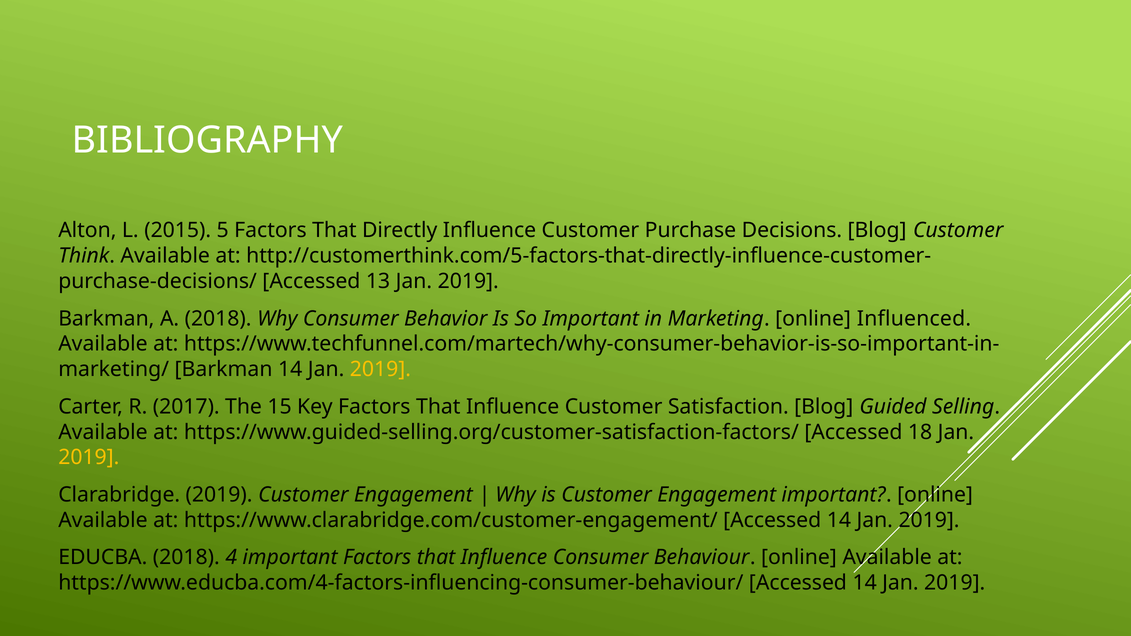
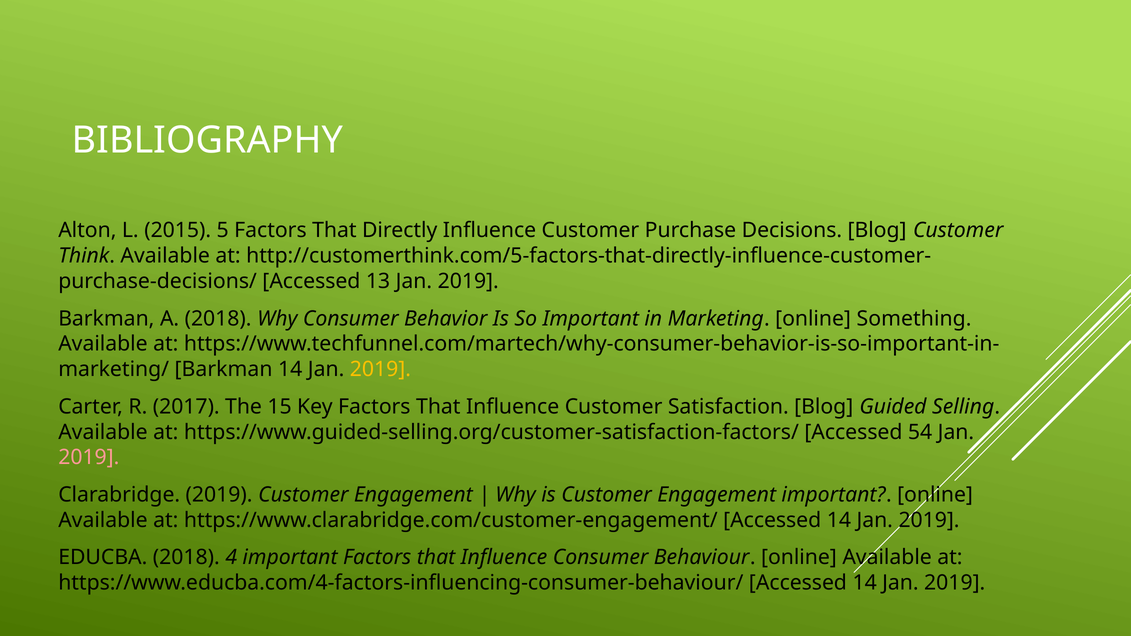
Influenced: Influenced -> Something (914, 319)
18: 18 -> 54 (920, 432)
2019 colour: yellow -> pink (89, 458)
